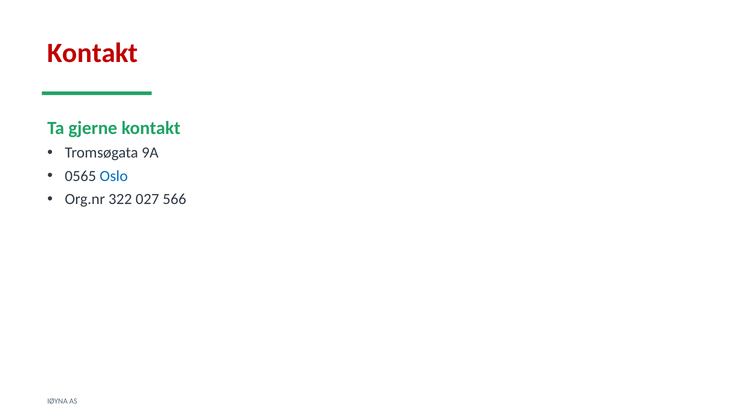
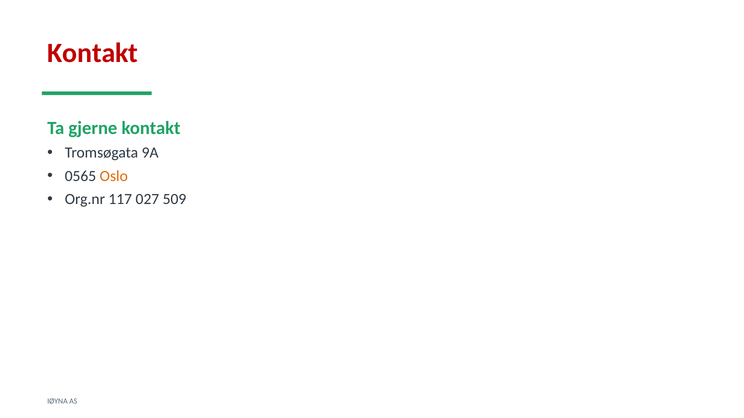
Oslo colour: blue -> orange (114, 176)
322: 322 -> 117 (120, 200)
566: 566 -> 509 (175, 200)
